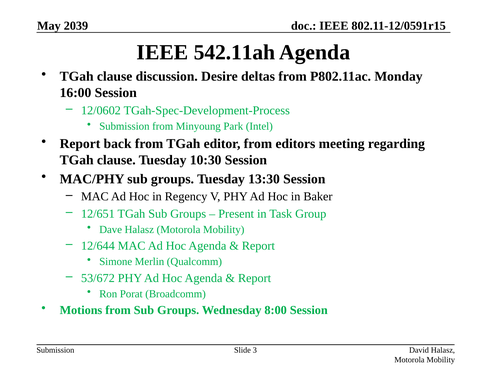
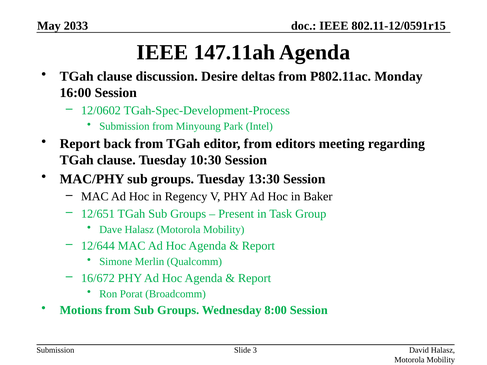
2039: 2039 -> 2033 (76, 26)
542.11ah: 542.11ah -> 147.11ah (234, 52)
53/672: 53/672 -> 16/672 (98, 278)
